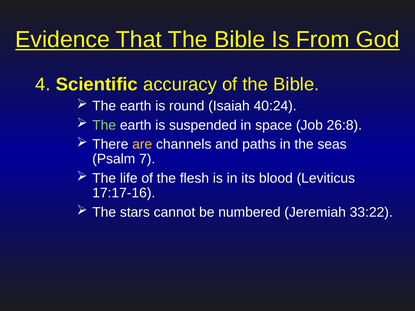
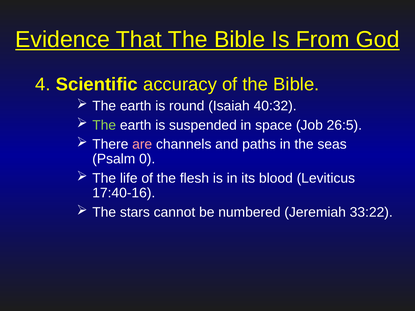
40:24: 40:24 -> 40:32 (275, 106)
26:8: 26:8 -> 26:5 (344, 125)
are colour: yellow -> pink (142, 144)
7: 7 -> 0 (147, 159)
17:17-16: 17:17-16 -> 17:40-16 (124, 193)
